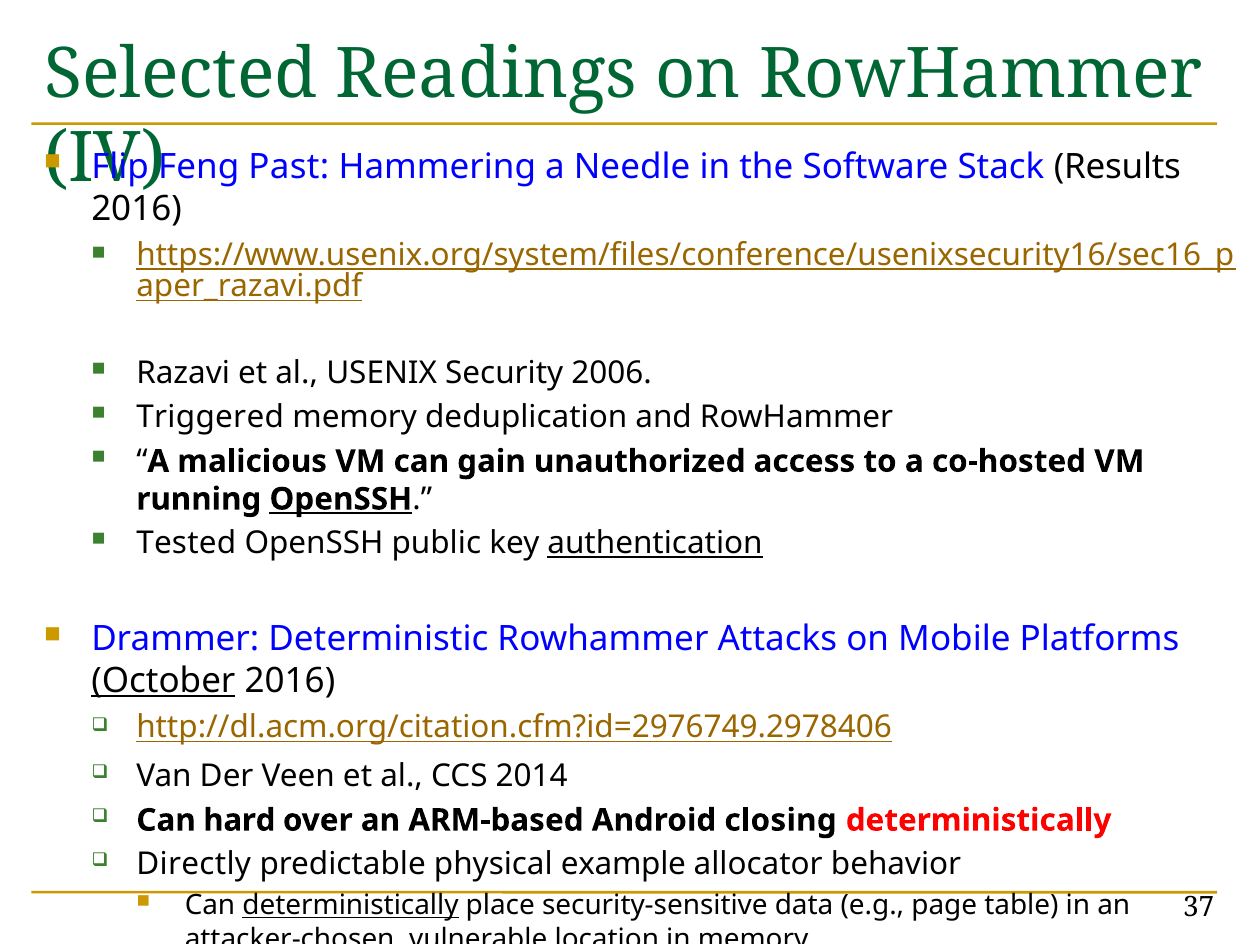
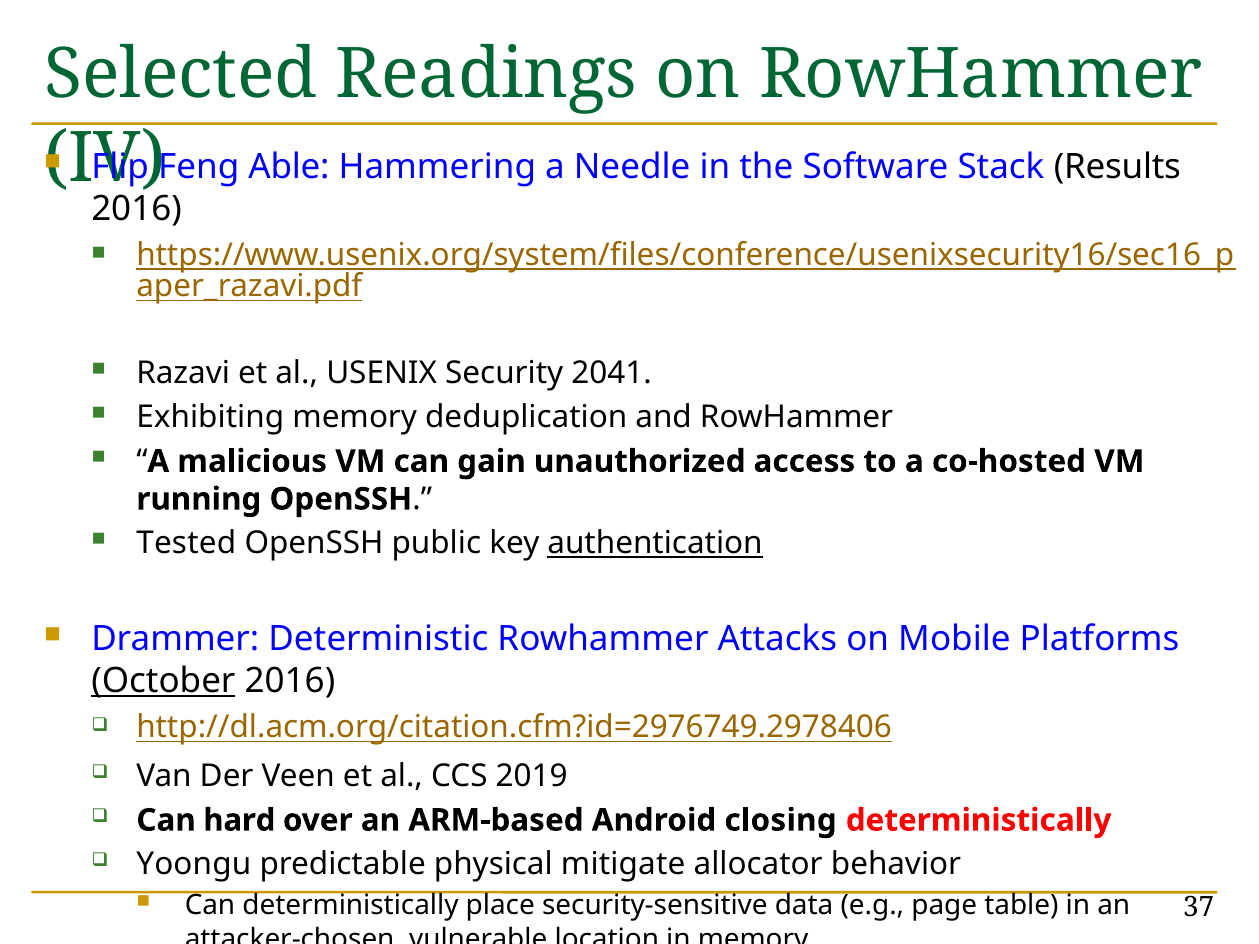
Past: Past -> Able (289, 167)
2006: 2006 -> 2041 (612, 373)
Triggered: Triggered -> Exhibiting (210, 417)
OpenSSH underline: present -> none (341, 499)
2014: 2014 -> 2019 (532, 776)
Directly: Directly -> Yoongu (194, 865)
example: example -> mitigate (623, 865)
deterministically underline: present -> none (351, 906)
